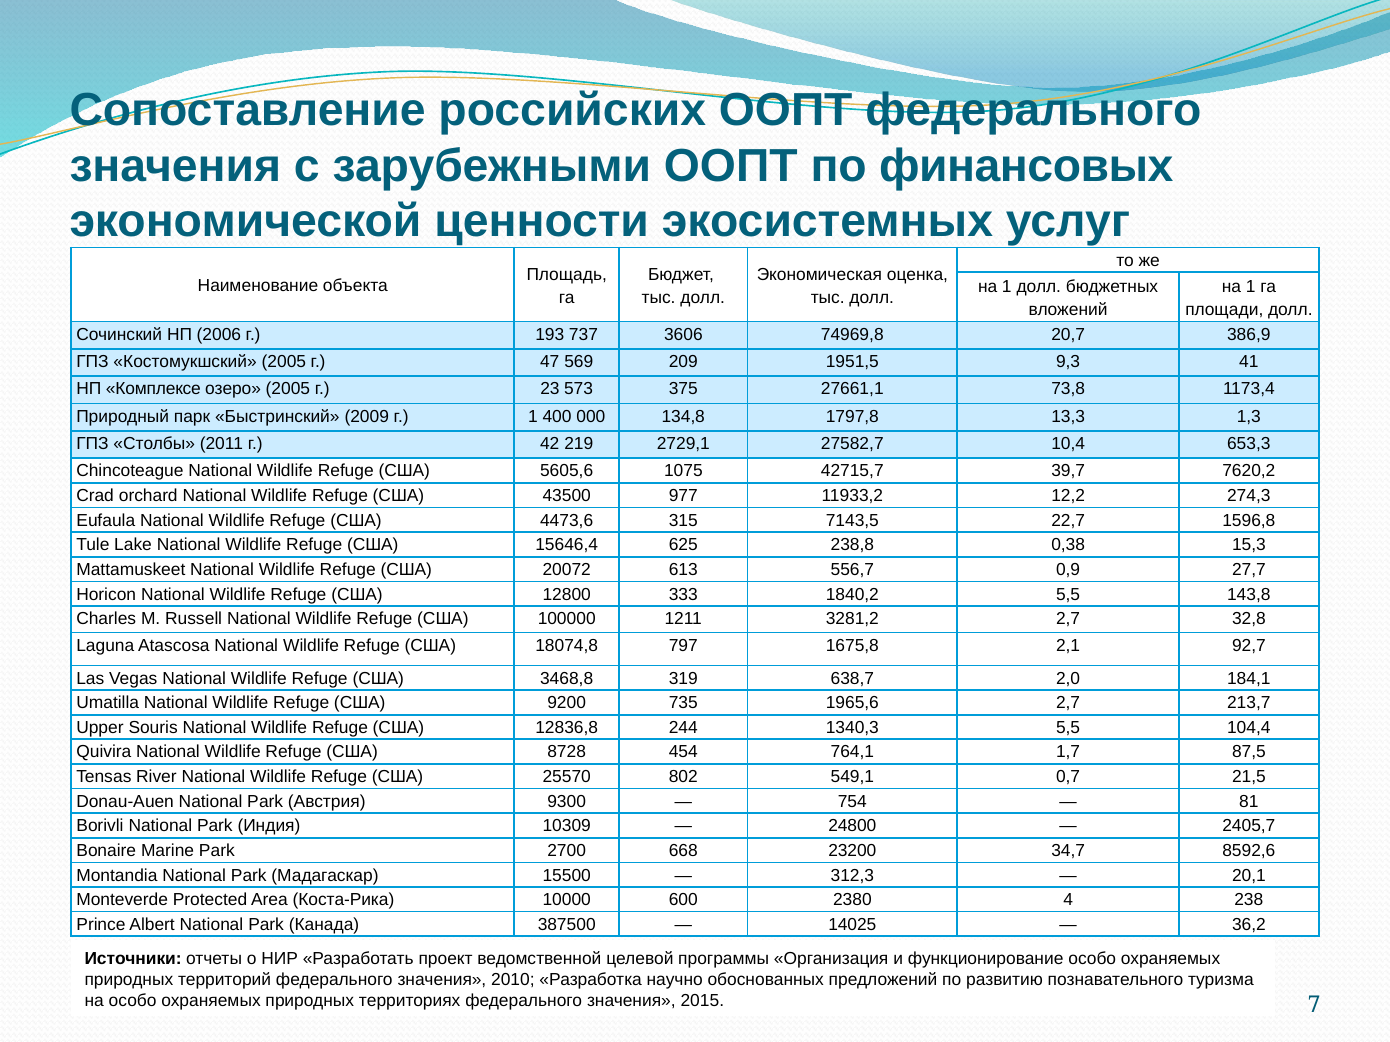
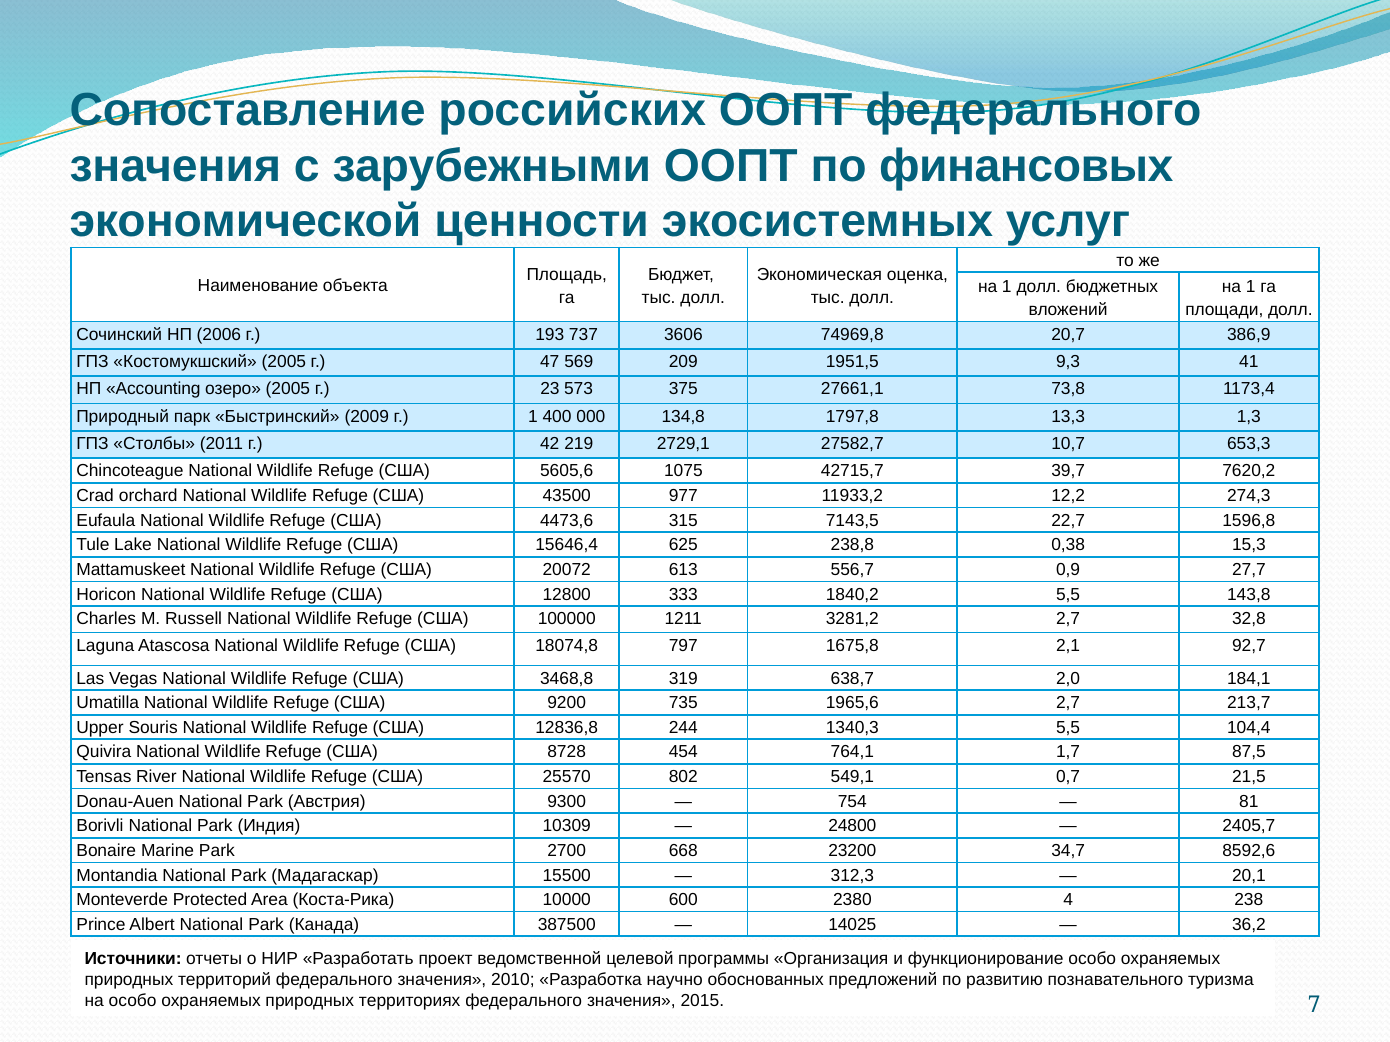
Комплексе: Комплексе -> Accounting (153, 389)
10,4: 10,4 -> 10,7 (1068, 444)
